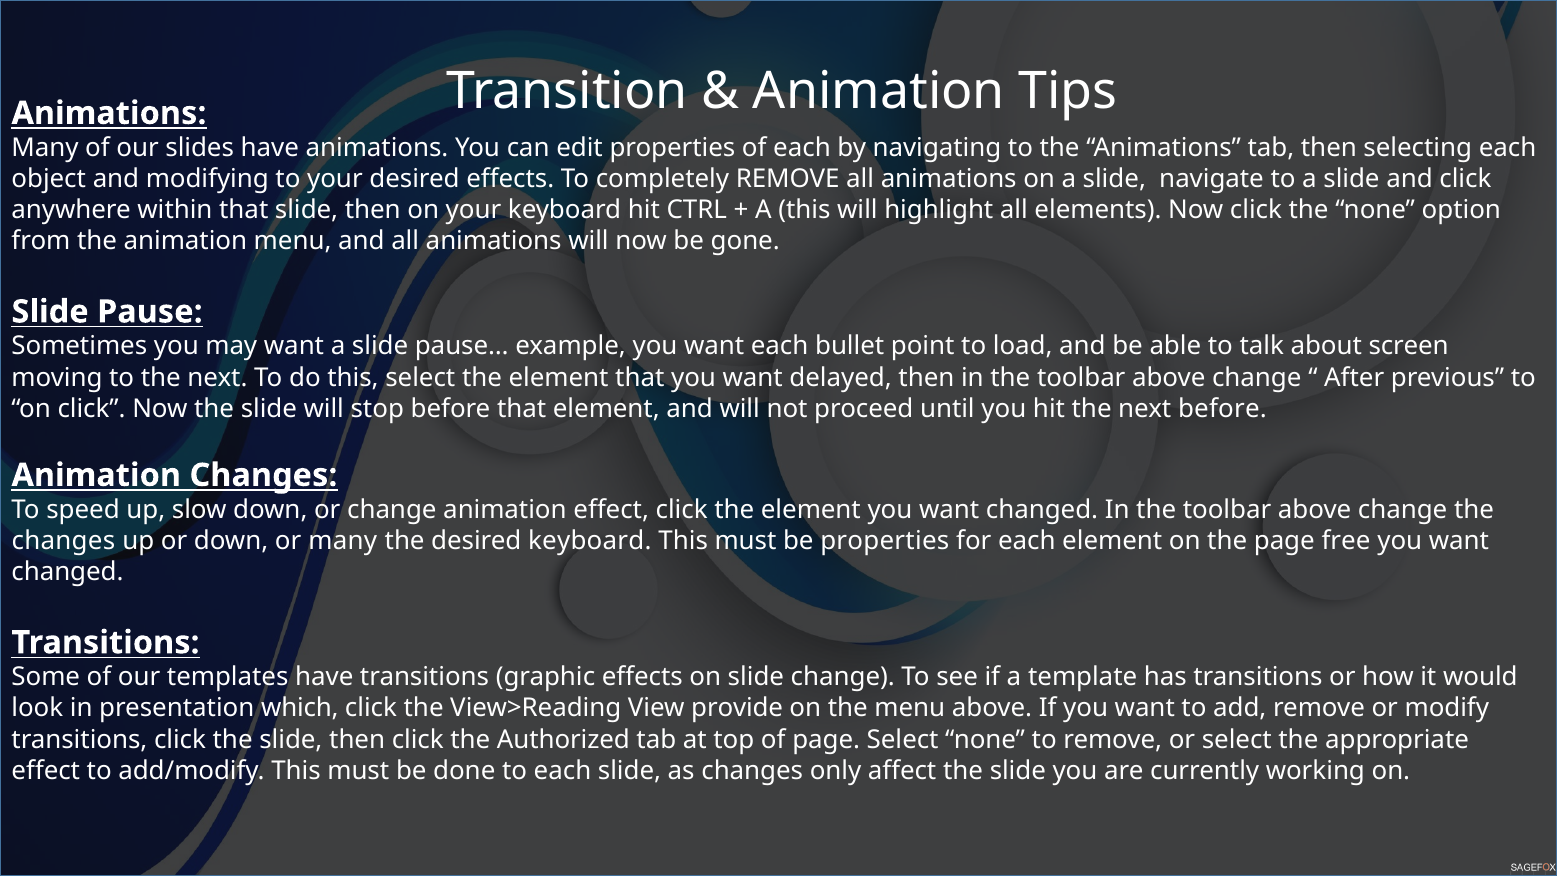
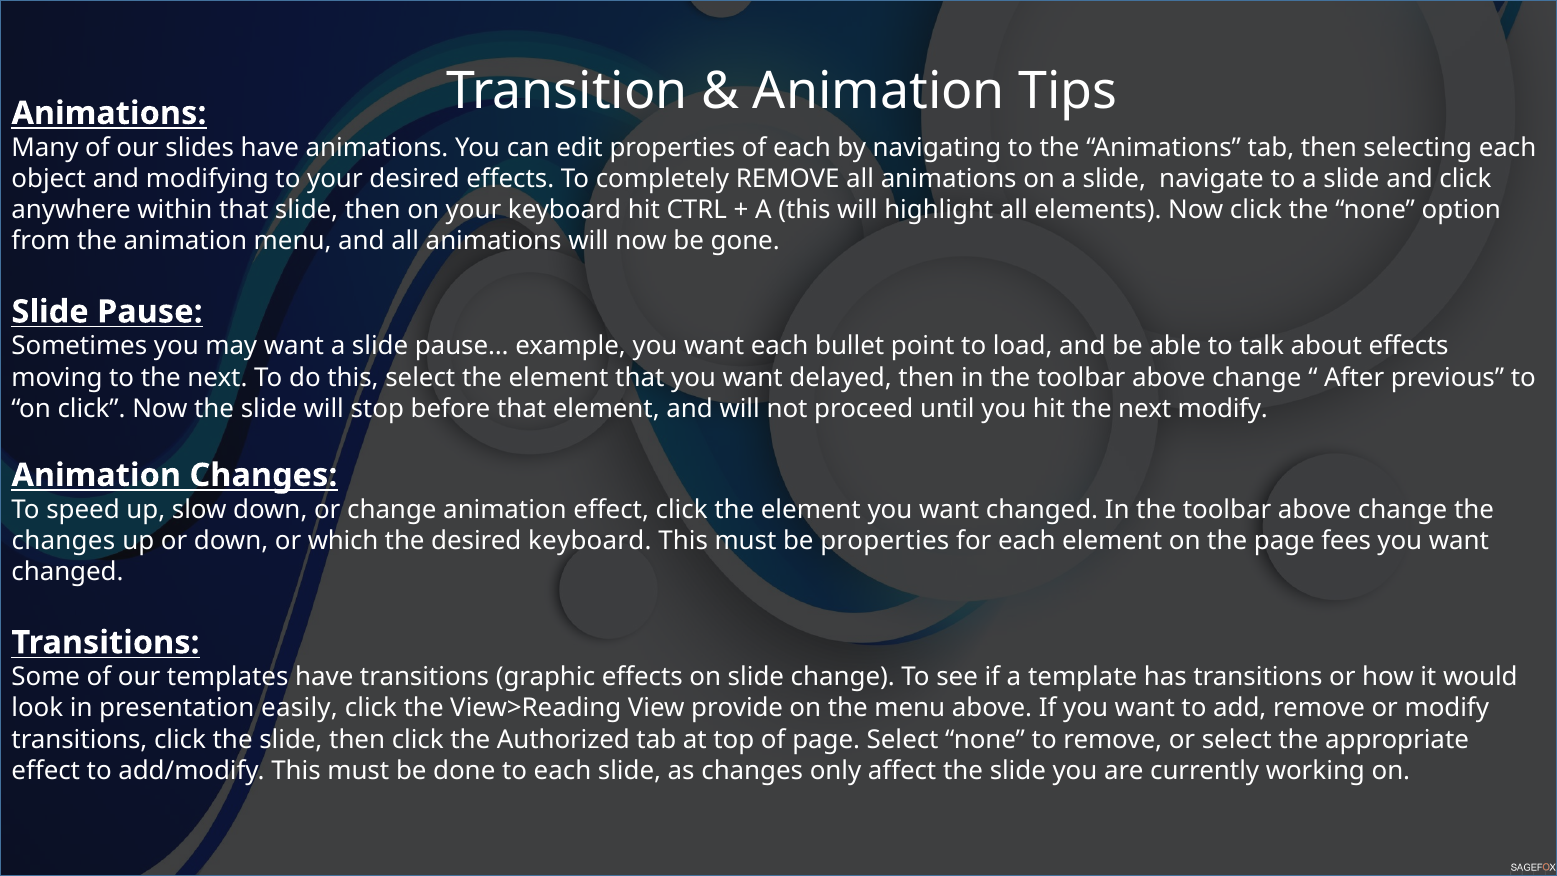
about screen: screen -> effects (1409, 346)
next before: before -> modify (1223, 409)
or many: many -> which (343, 541)
free: free -> fees (1346, 541)
which: which -> easily (300, 708)
